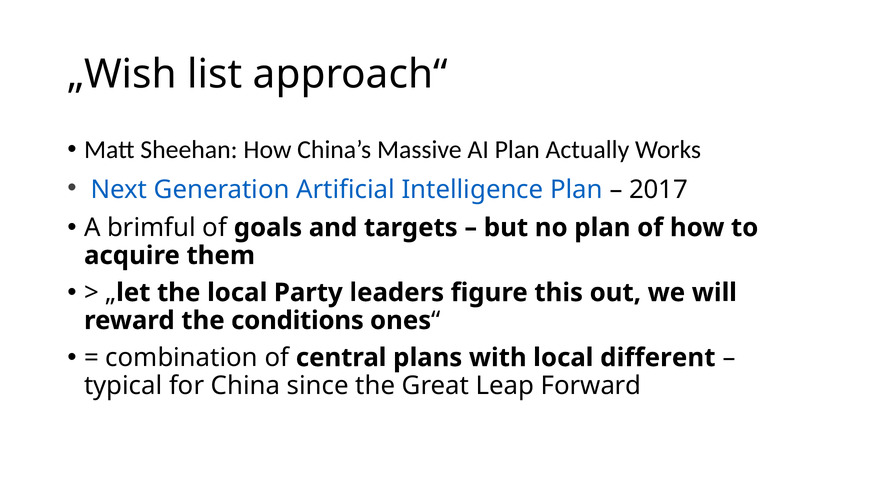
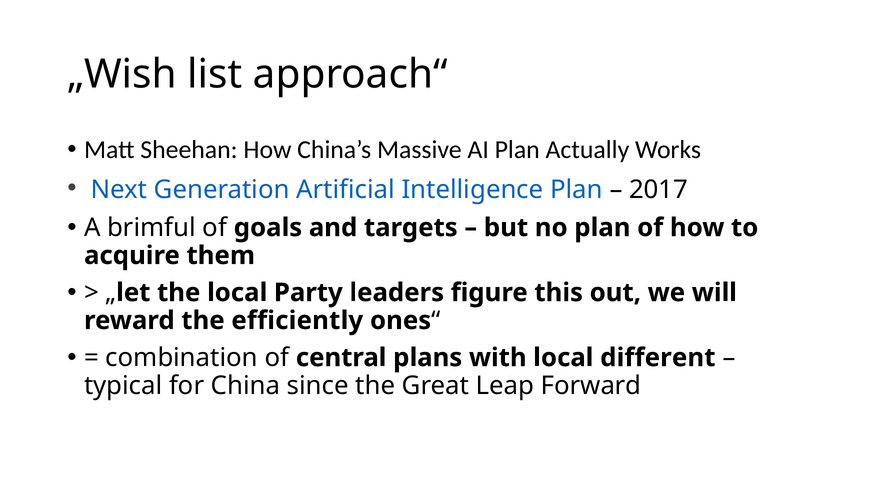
conditions: conditions -> efficiently (297, 320)
